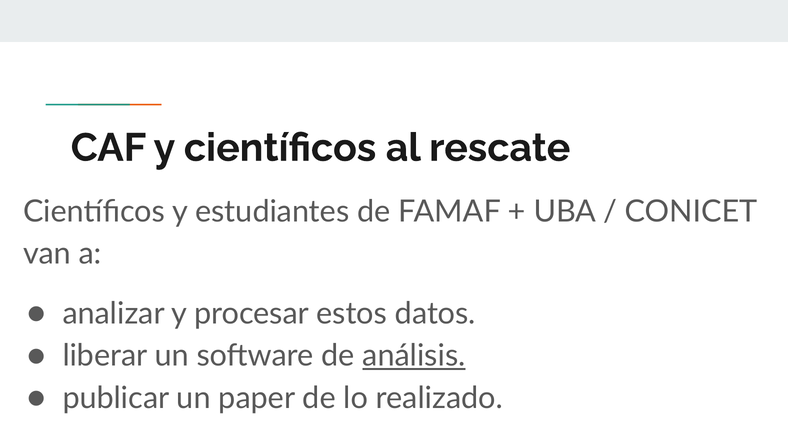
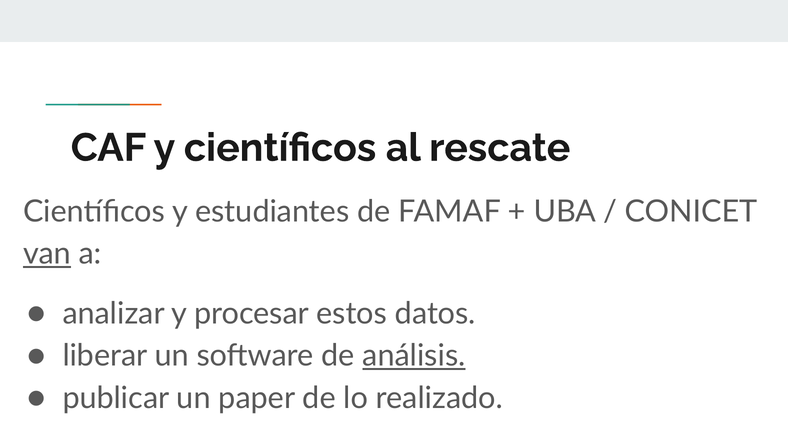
van underline: none -> present (47, 254)
